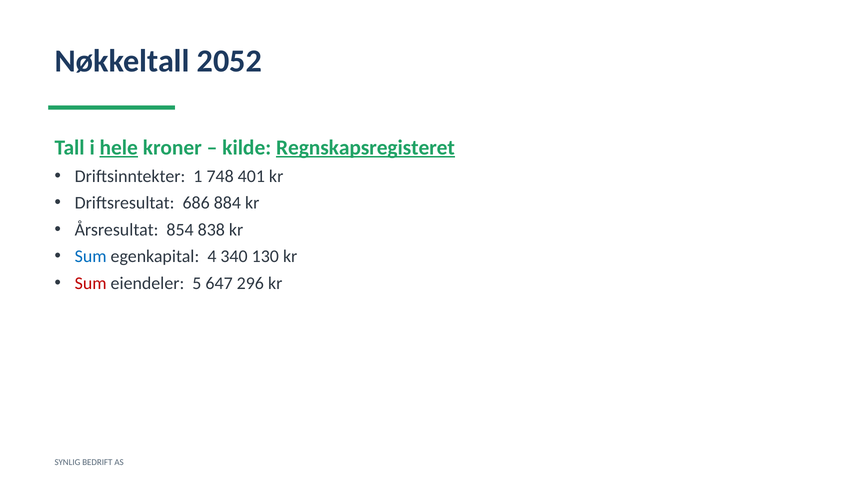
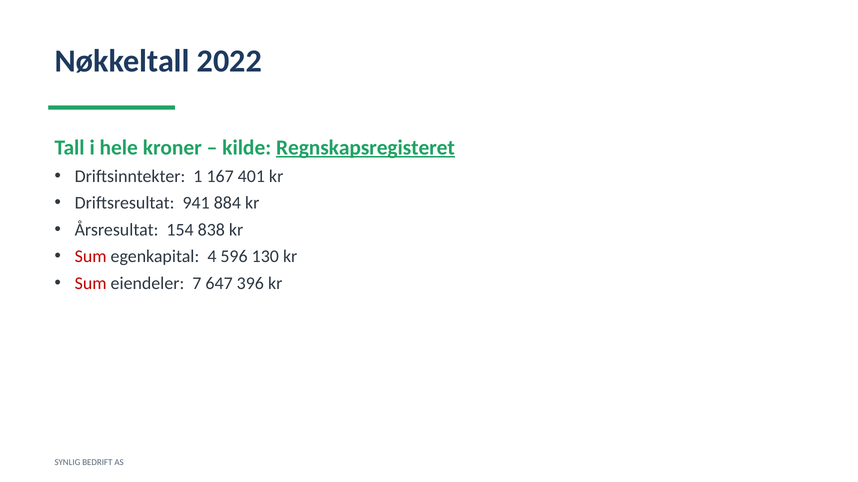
2052: 2052 -> 2022 (229, 61)
hele underline: present -> none (119, 148)
748: 748 -> 167 (220, 176)
686: 686 -> 941 (196, 203)
854: 854 -> 154 (180, 230)
Sum colour: blue -> red (91, 257)
340: 340 -> 596 (234, 257)
5: 5 -> 7 (197, 284)
296: 296 -> 396 (250, 284)
